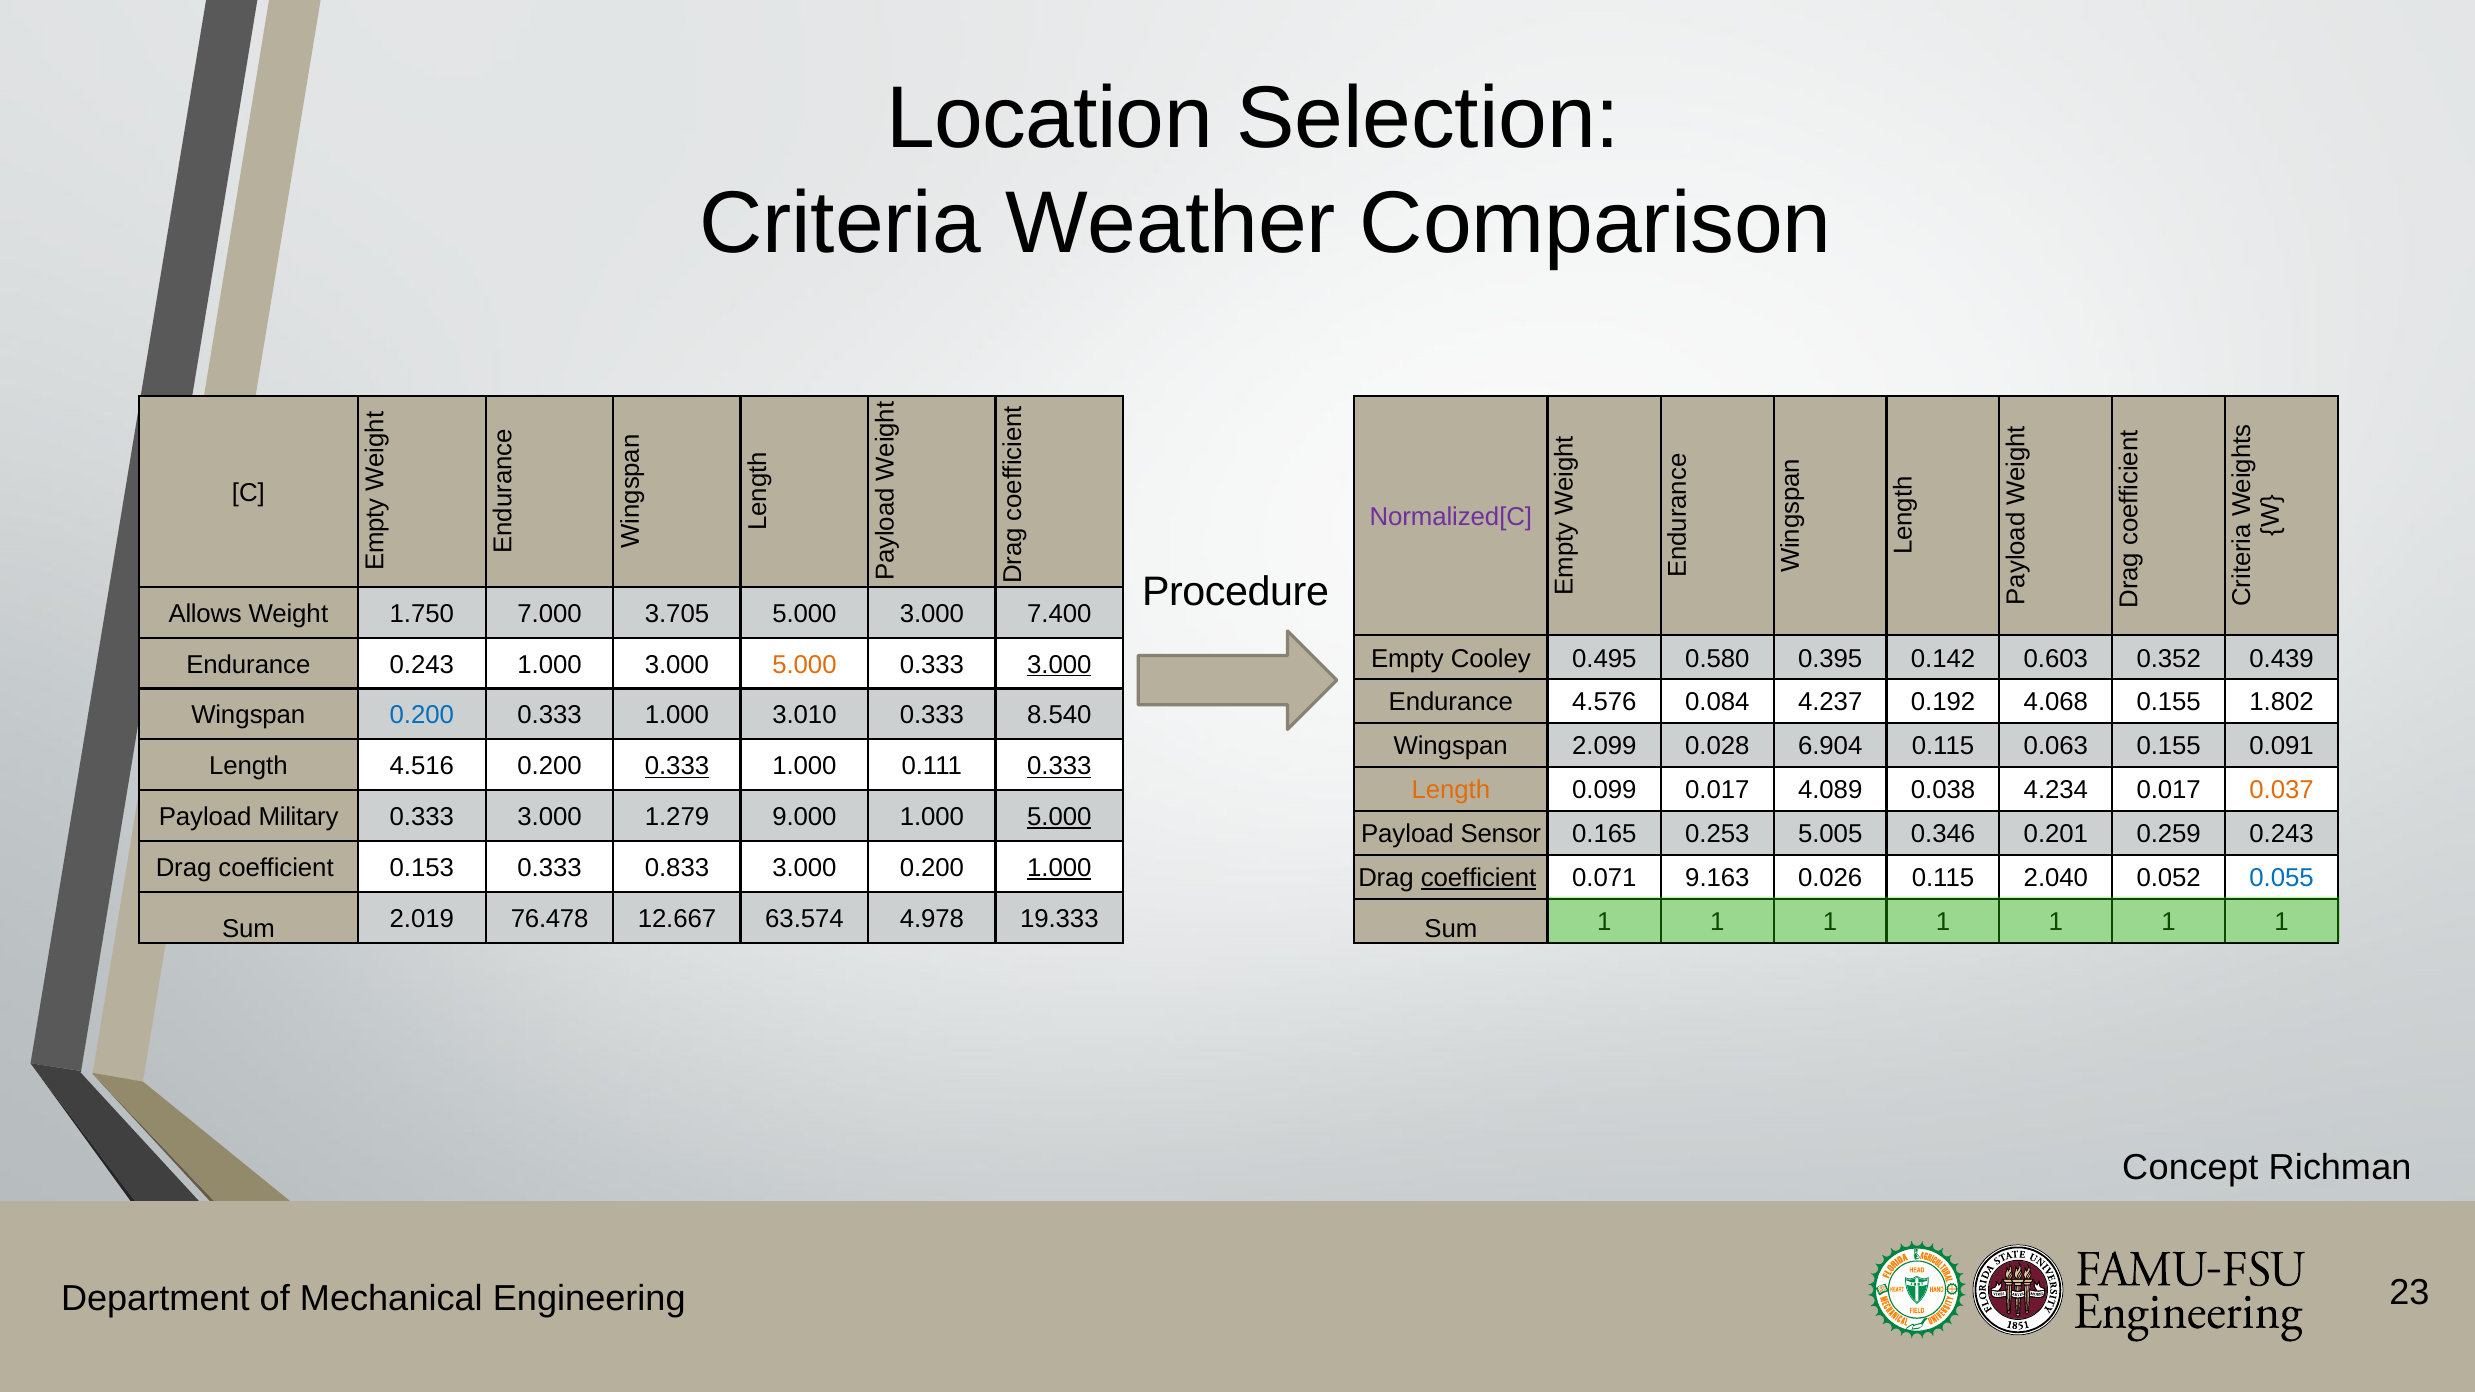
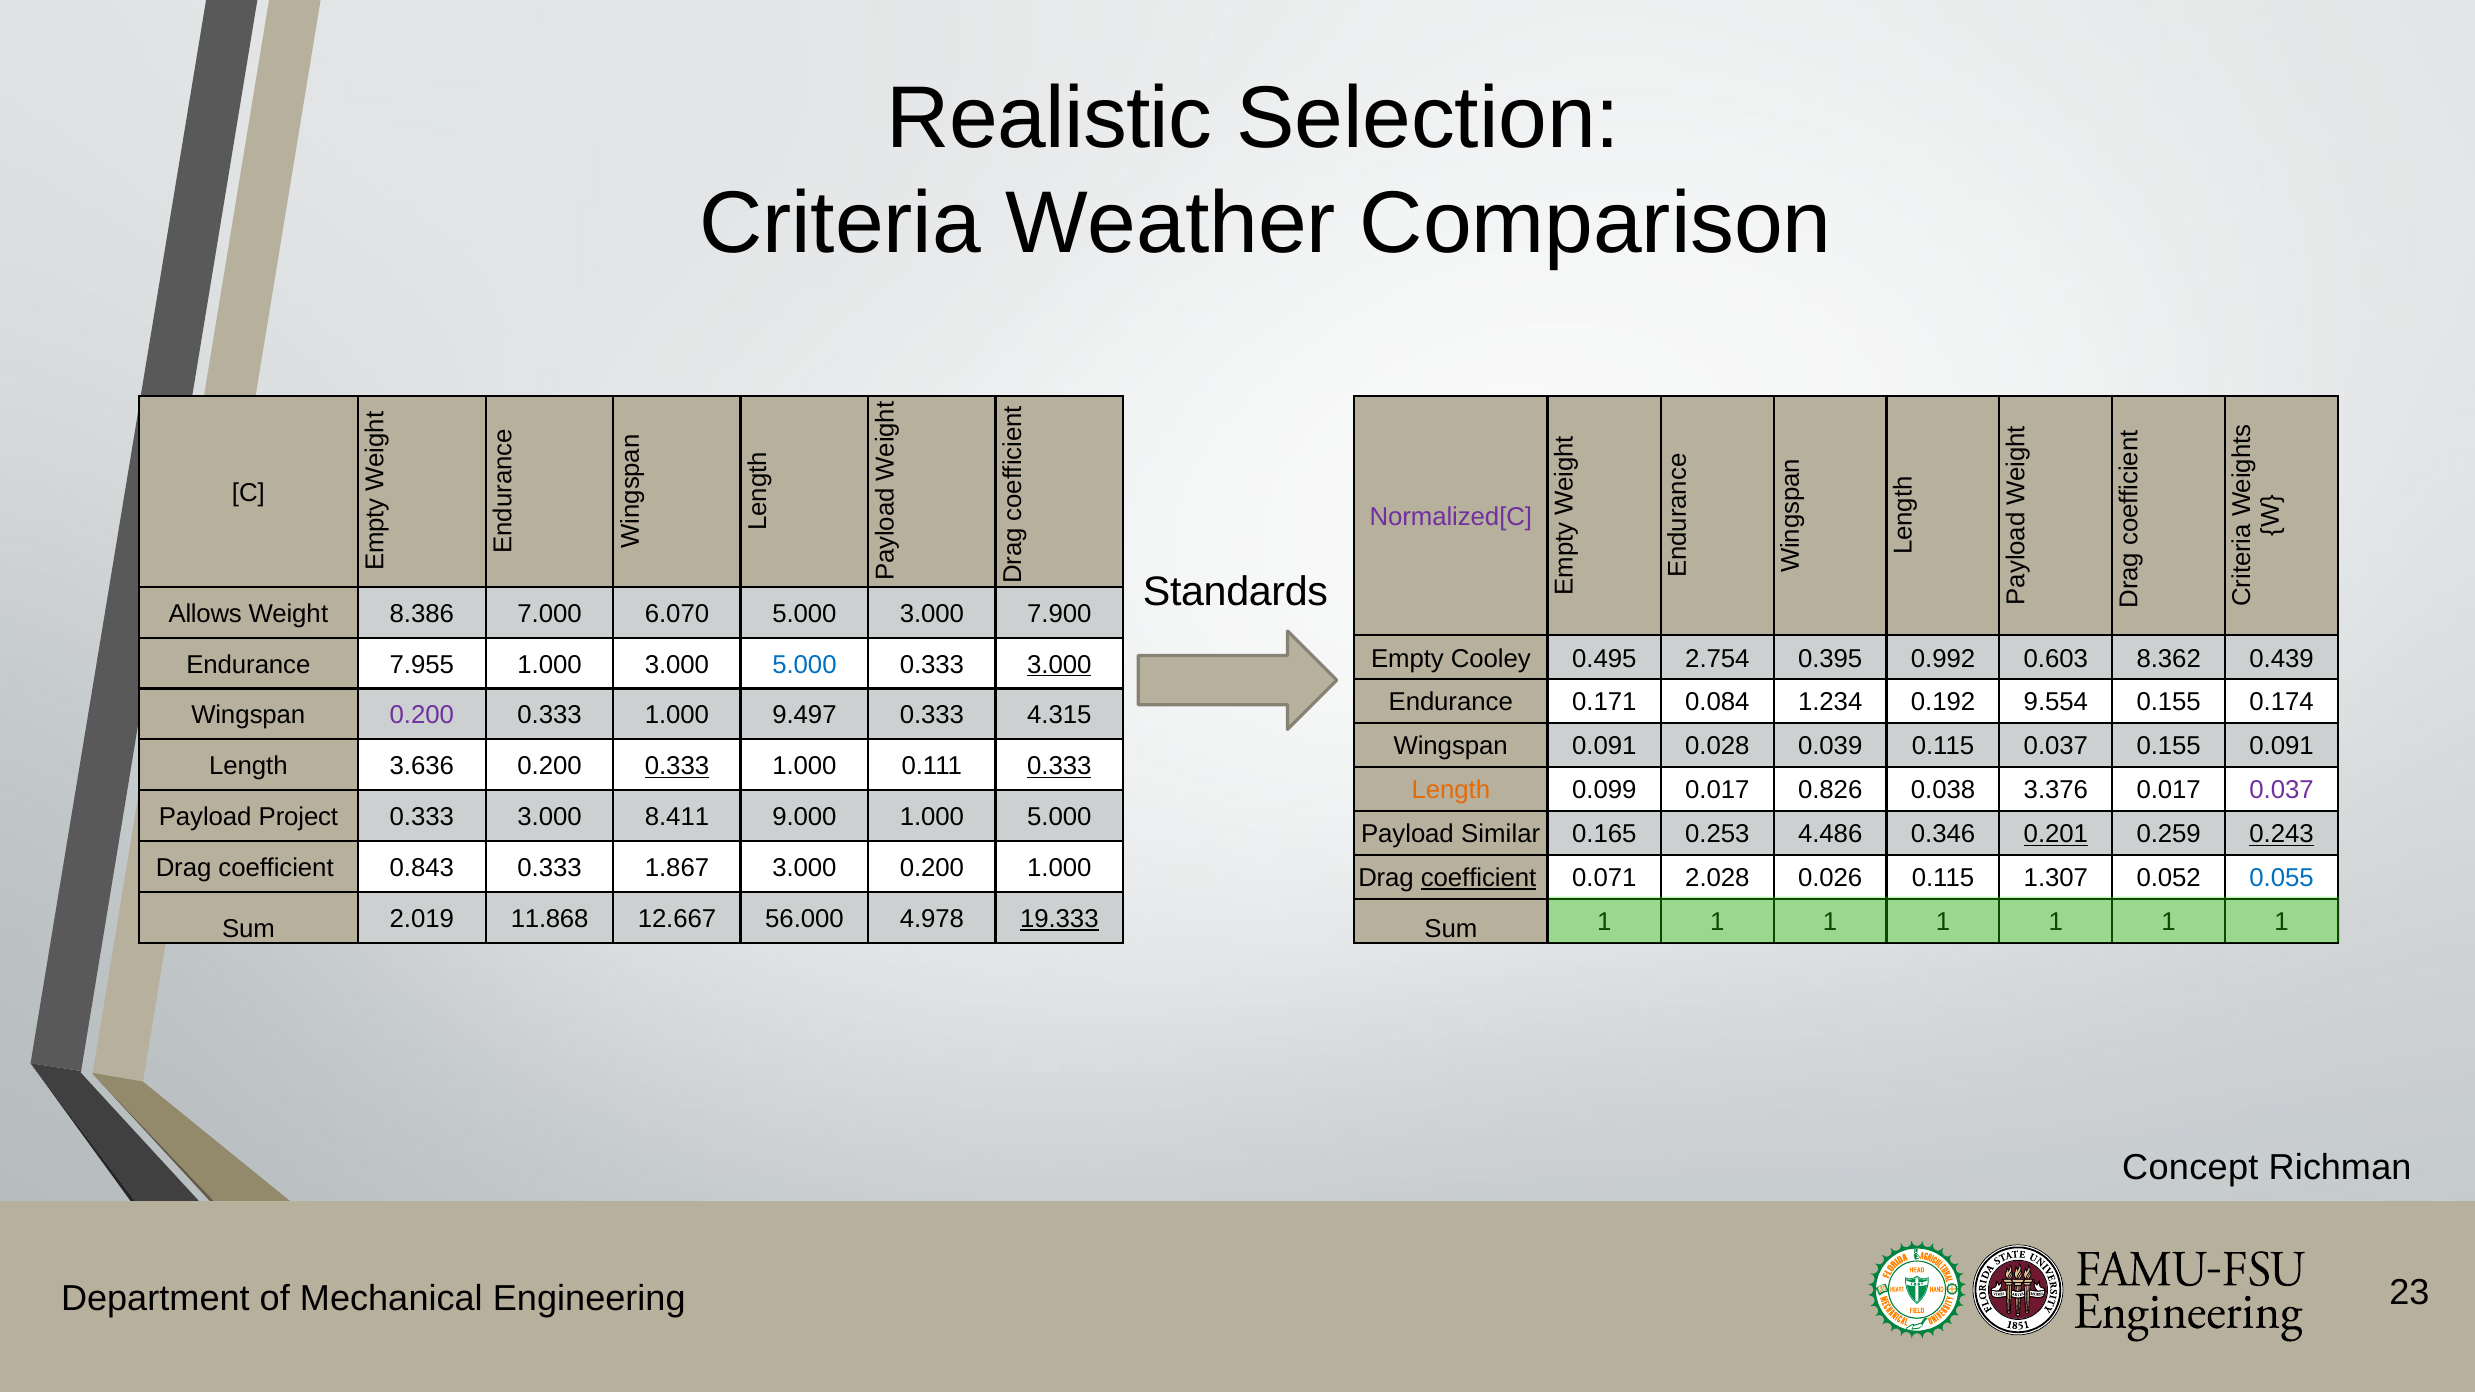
Location: Location -> Realistic (1050, 118)
Procedure: Procedure -> Standards (1235, 592)
1.750: 1.750 -> 8.386 (422, 614)
3.705: 3.705 -> 6.070 (677, 614)
7.400: 7.400 -> 7.900 (1059, 614)
0.580: 0.580 -> 2.754 (1717, 659)
0.142: 0.142 -> 0.992 (1943, 659)
0.352: 0.352 -> 8.362 (2169, 659)
Endurance 0.243: 0.243 -> 7.955 (422, 665)
5.000 colour: orange -> blue (804, 665)
4.576: 4.576 -> 0.171 (1604, 703)
4.237: 4.237 -> 1.234 (1830, 703)
4.068: 4.068 -> 9.554 (2056, 703)
1.802: 1.802 -> 0.174 (2282, 703)
0.200 colour: blue -> purple (422, 715)
3.010: 3.010 -> 9.497 (804, 715)
8.540: 8.540 -> 4.315 (1059, 715)
Wingspan 2.099: 2.099 -> 0.091 (1604, 746)
6.904: 6.904 -> 0.039 (1830, 746)
0.115 0.063: 0.063 -> 0.037 (2056, 746)
4.516: 4.516 -> 3.636 (422, 766)
4.089: 4.089 -> 0.826 (1830, 790)
4.234: 4.234 -> 3.376 (2056, 790)
0.037 colour: orange -> purple (2282, 790)
Military: Military -> Project (298, 817)
1.279: 1.279 -> 8.411 (677, 817)
5.000 underline: present -> none (1059, 817)
Sensor: Sensor -> Similar (1501, 834)
5.005: 5.005 -> 4.486 (1830, 834)
0.201 underline: none -> present (2056, 834)
0.243 underline: none -> present (2282, 834)
0.153: 0.153 -> 0.843 (422, 868)
0.833: 0.833 -> 1.867 (677, 868)
1.000 underline: present -> none (1059, 868)
9.163: 9.163 -> 2.028 (1717, 878)
2.040: 2.040 -> 1.307 (2056, 878)
76.478: 76.478 -> 11.868 (550, 919)
63.574: 63.574 -> 56.000 (804, 919)
19.333 underline: none -> present (1059, 919)
